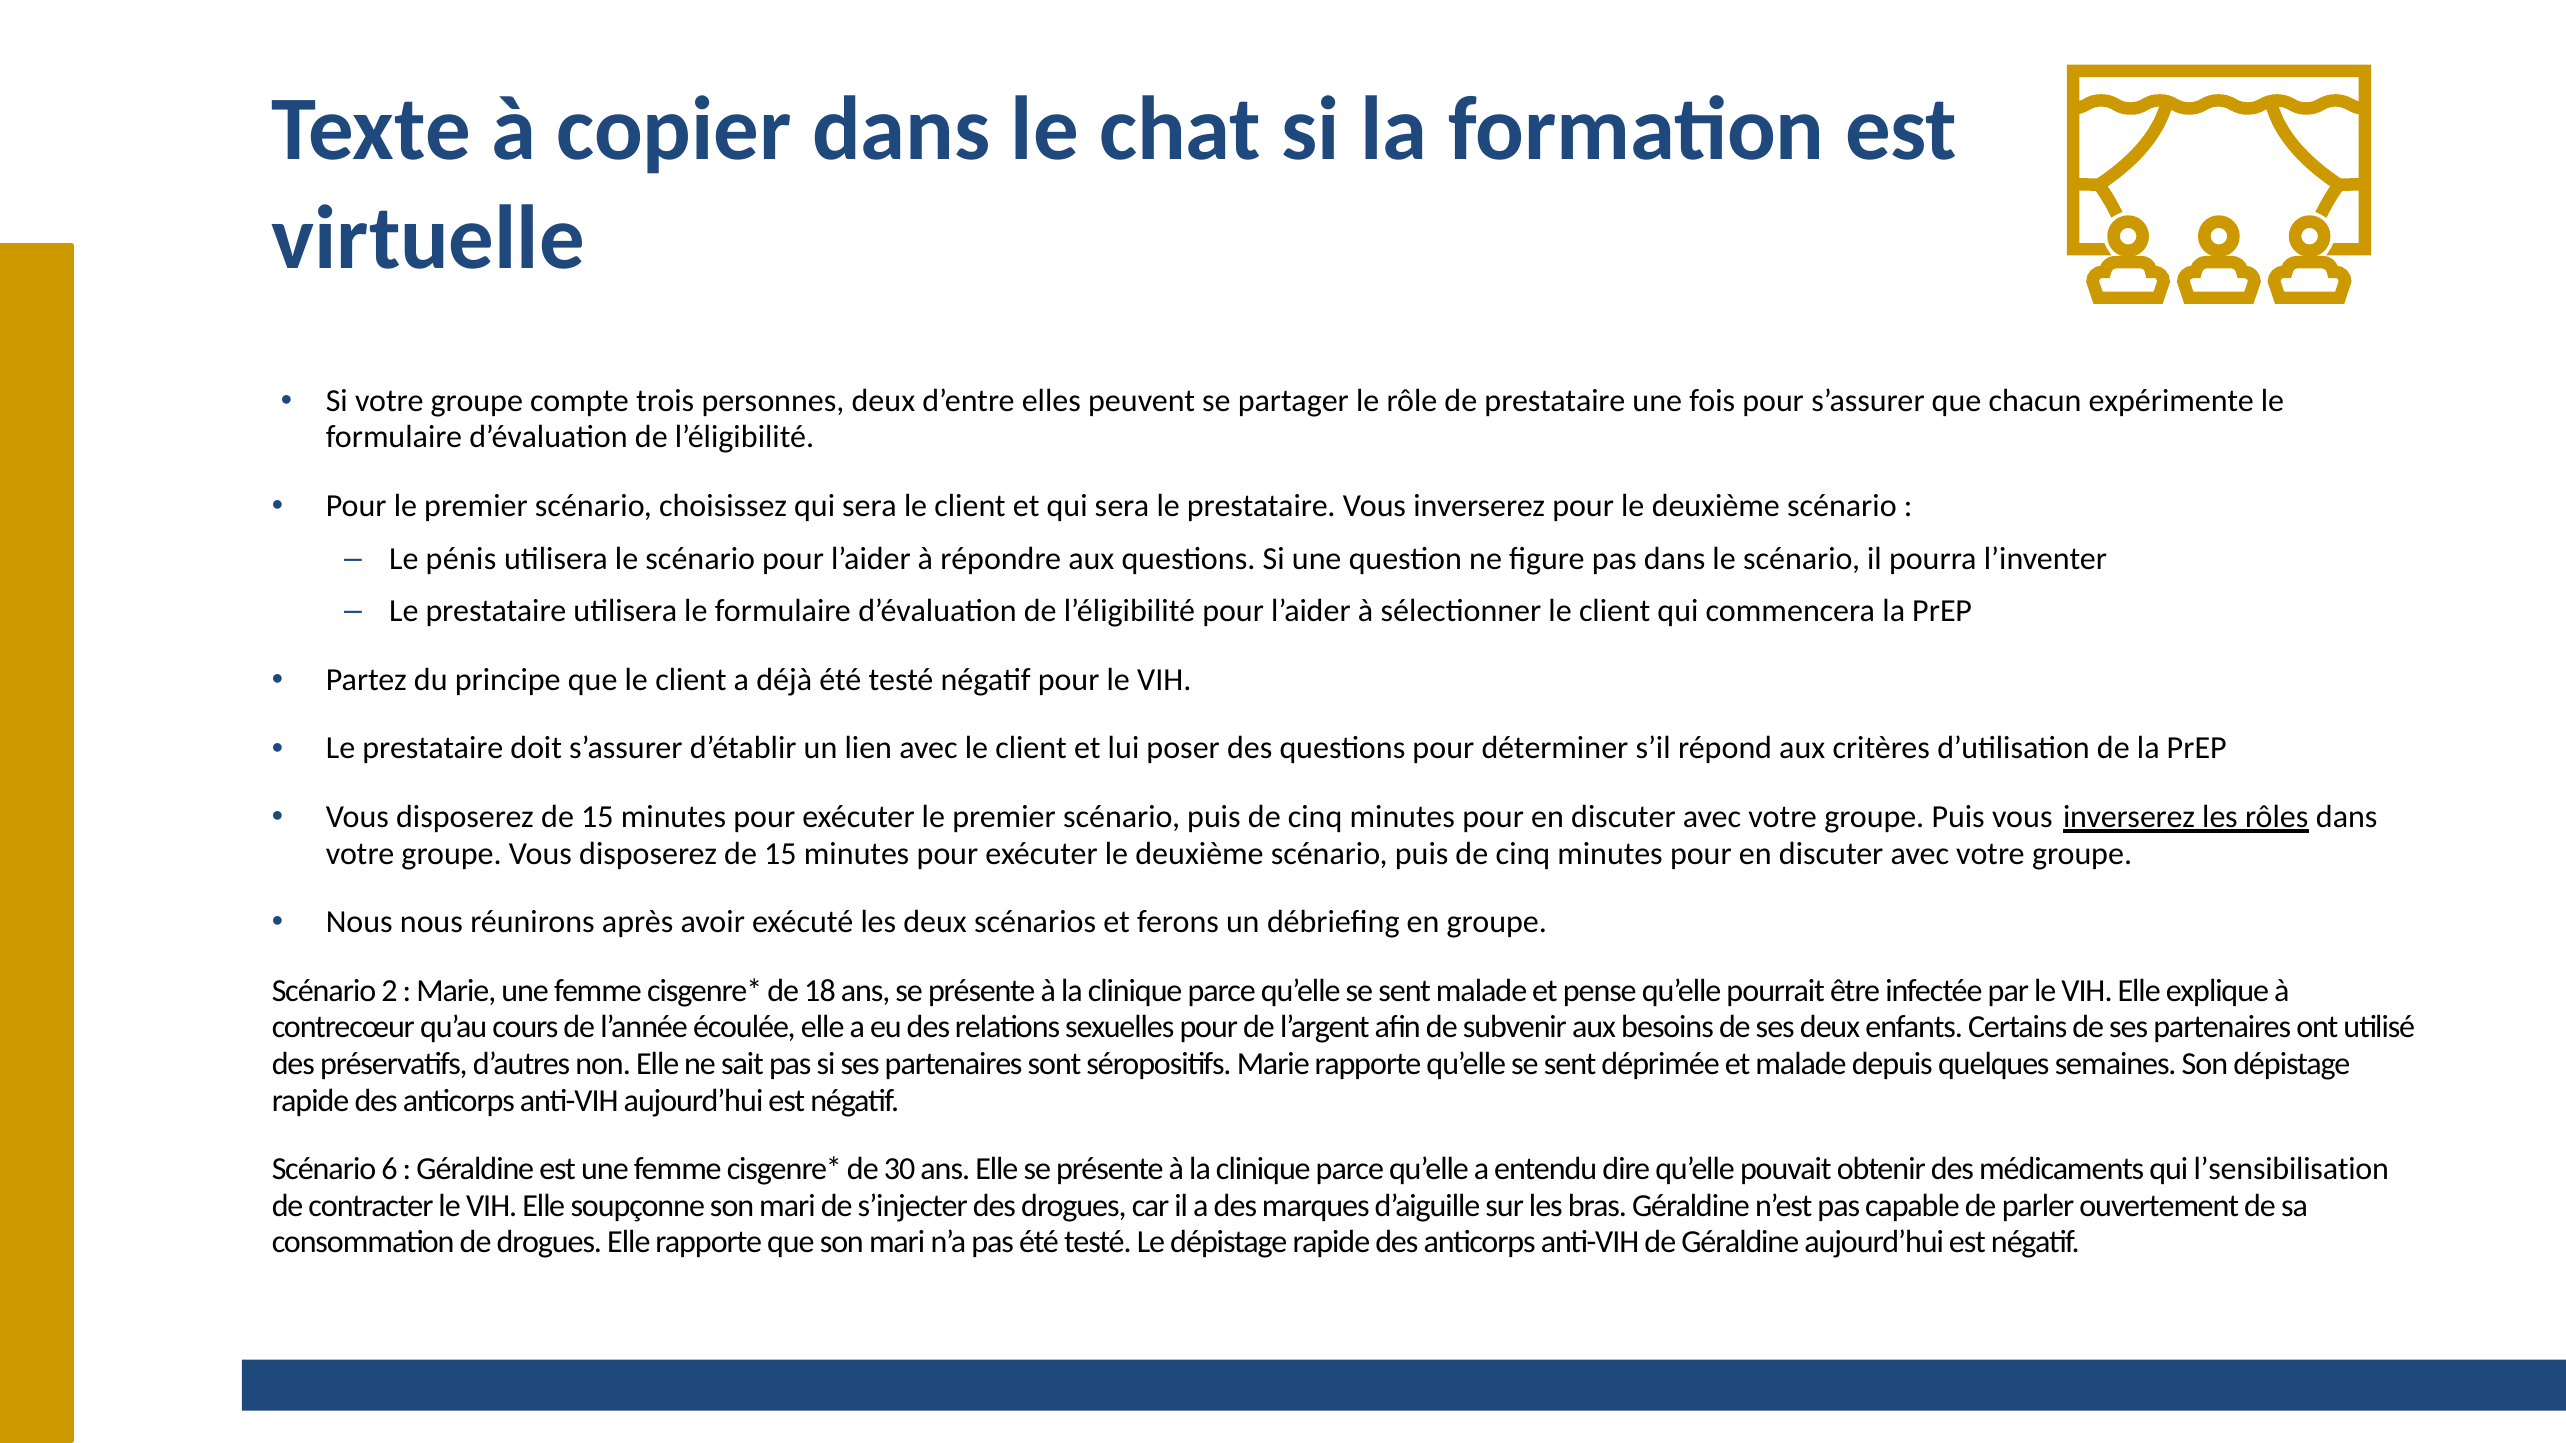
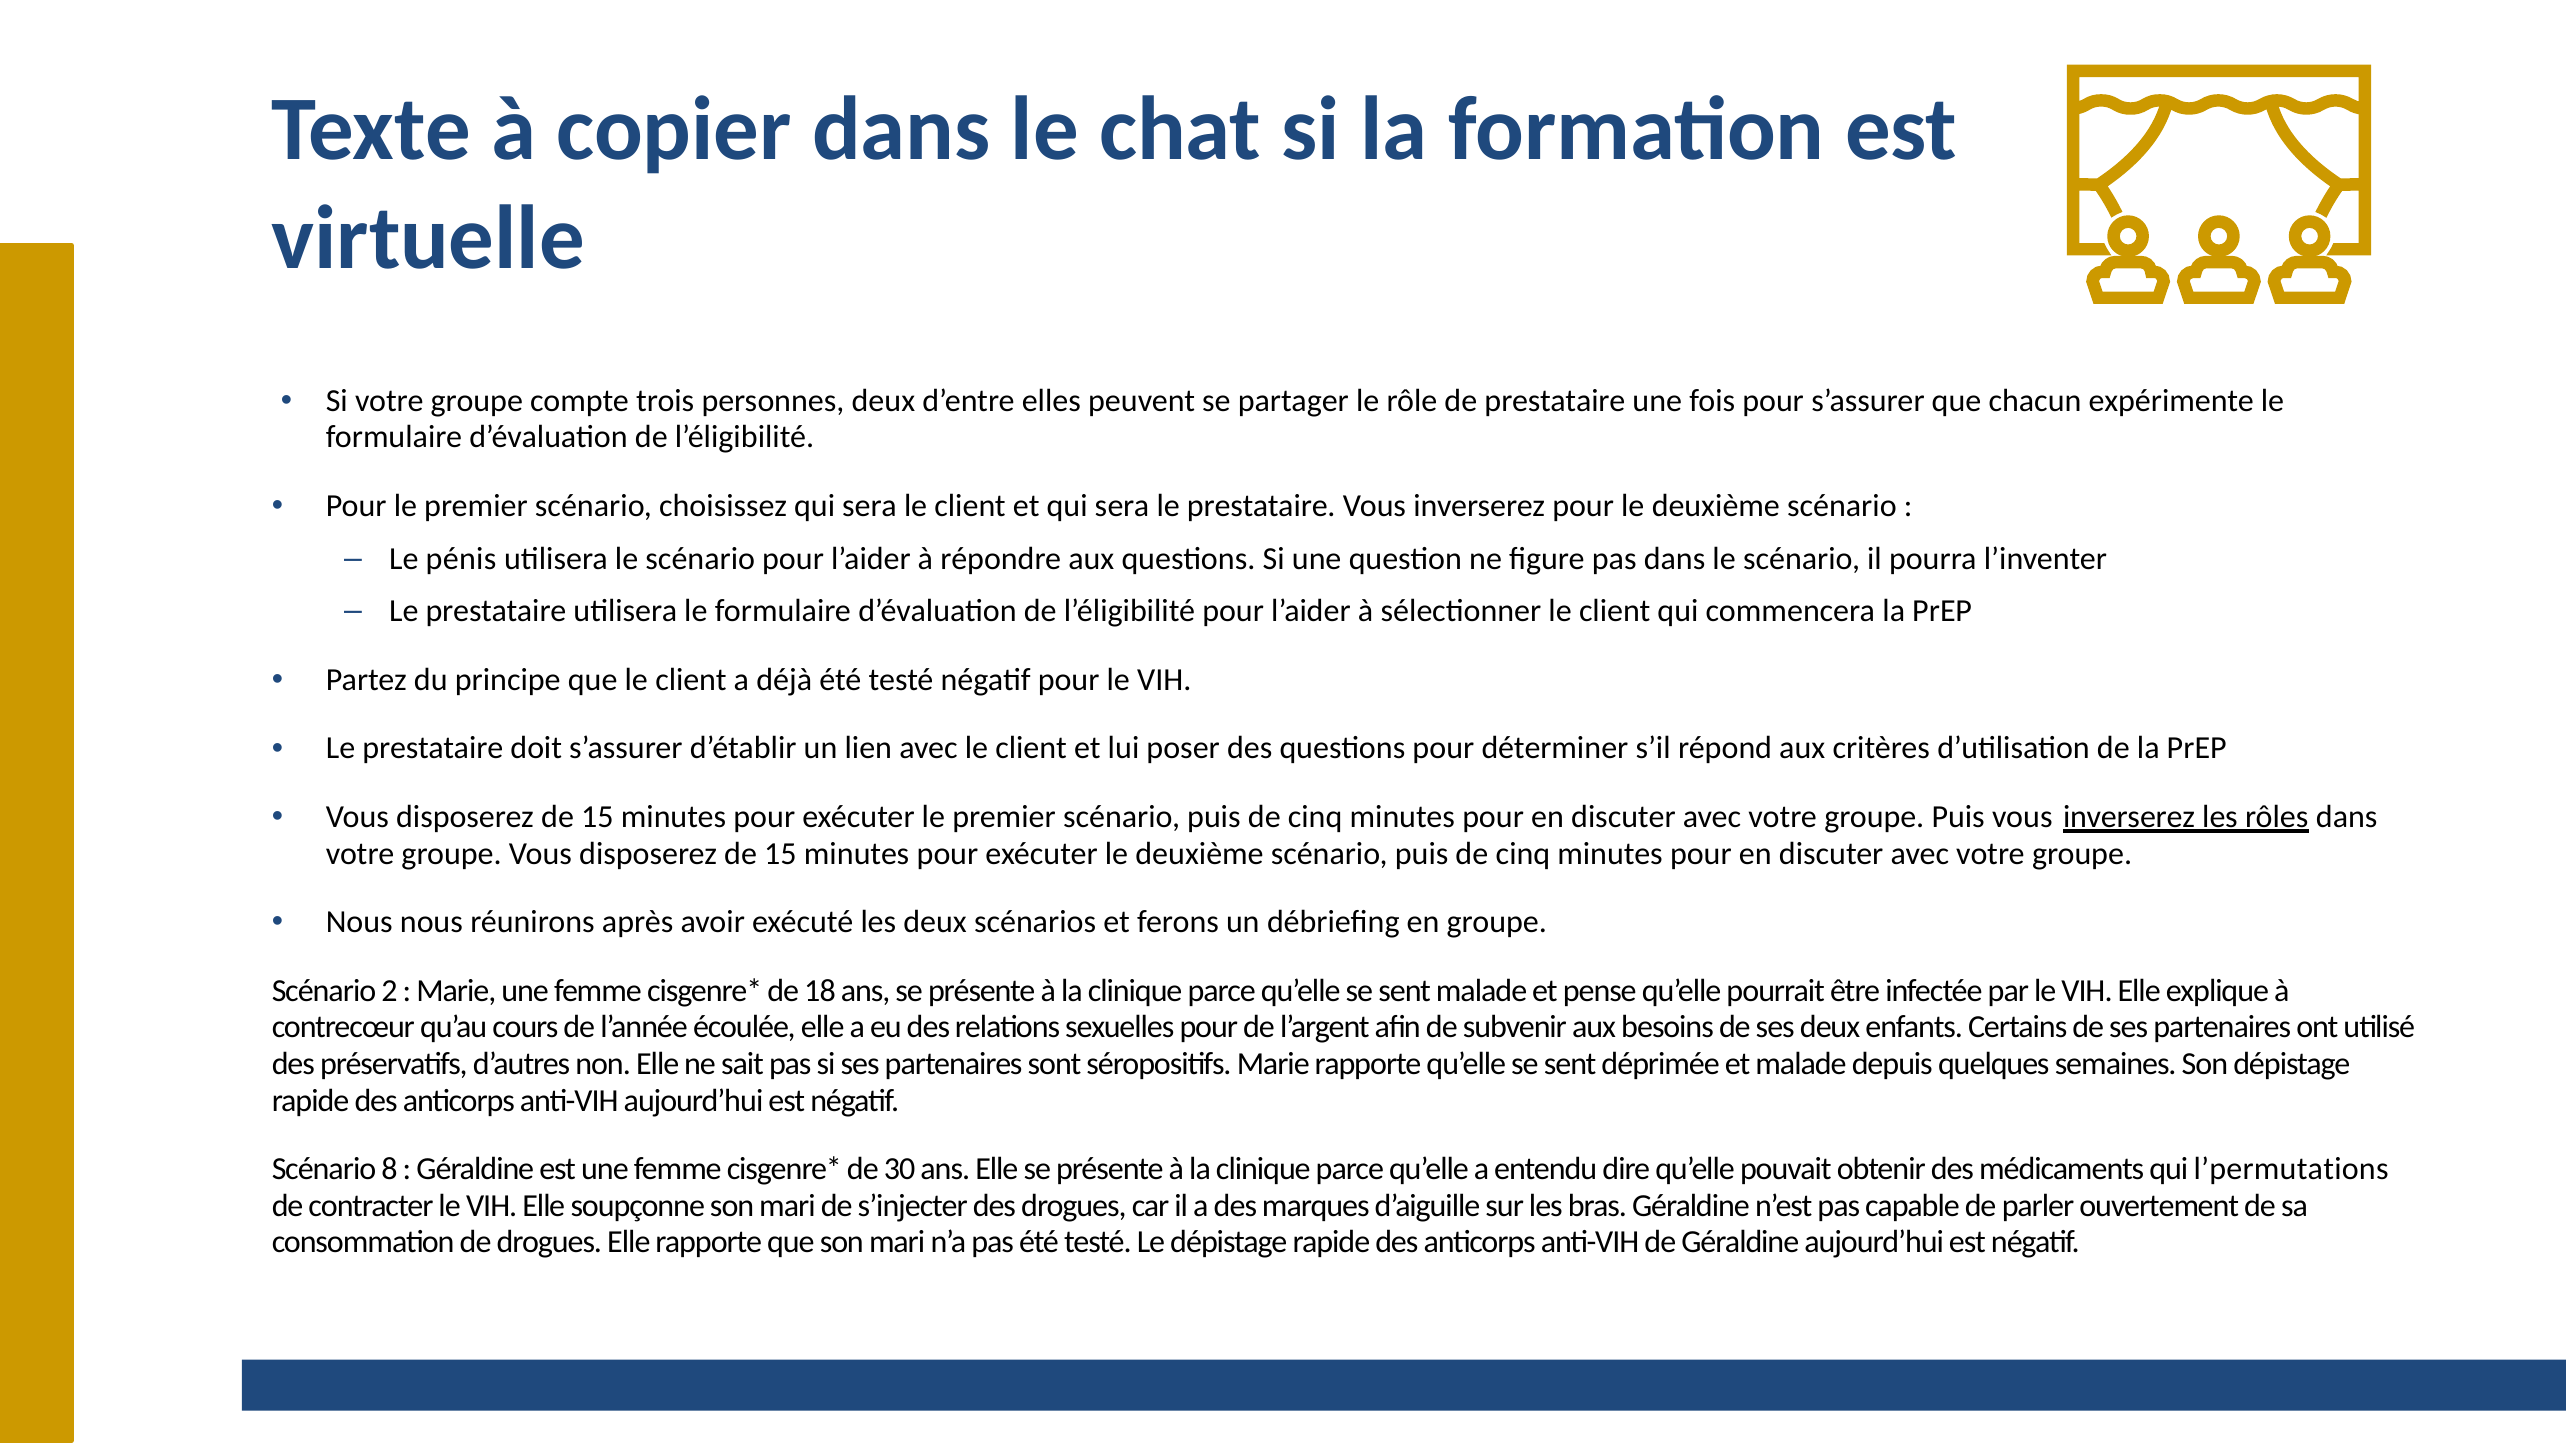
6: 6 -> 8 (389, 1169)
l’sensibilisation: l’sensibilisation -> l’permutations (2291, 1169)
